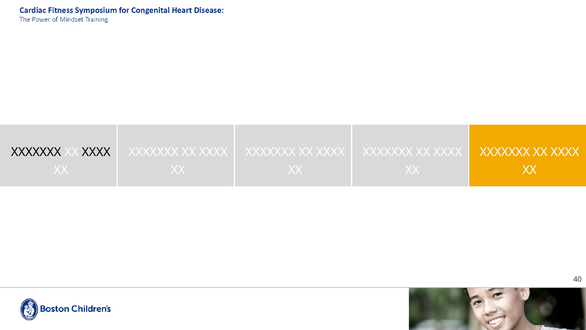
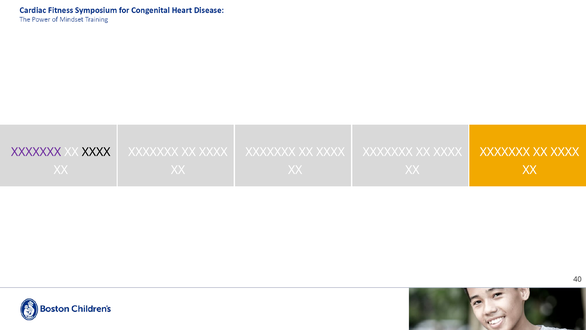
XXXXXXX colour: black -> purple (36, 152)
